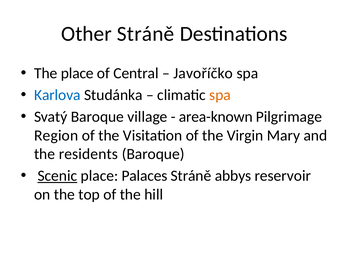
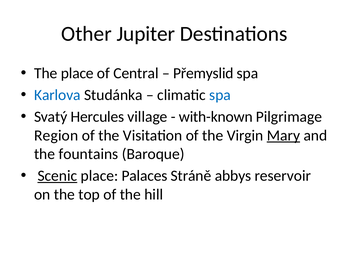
Other Stráně: Stráně -> Jupiter (146, 34)
Javoříčko: Javoříčko -> Přemyslid (203, 73)
spa colour: orange -> blue (220, 95)
Svatý Baroque: Baroque -> Hercules (97, 117)
area-known: area-known -> with-known (216, 117)
Mary underline: none -> present (283, 135)
residents: residents -> fountains (88, 154)
